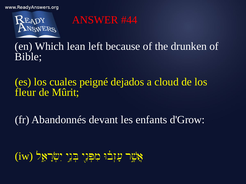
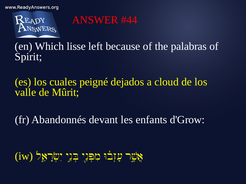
lean: lean -> lisse (76, 46)
drunken: drunken -> palabras (189, 46)
Bible: Bible -> Spirit (28, 57)
fleur: fleur -> valle (25, 93)
